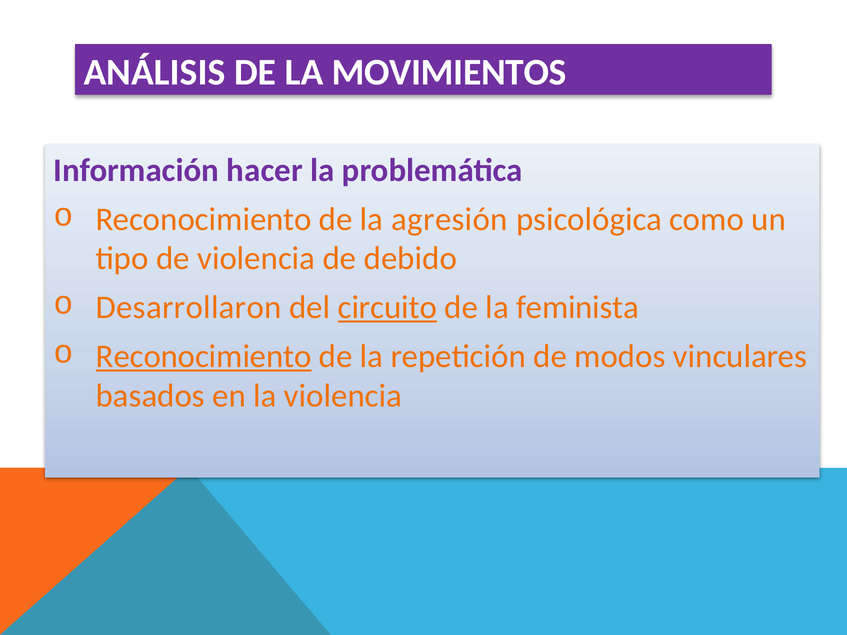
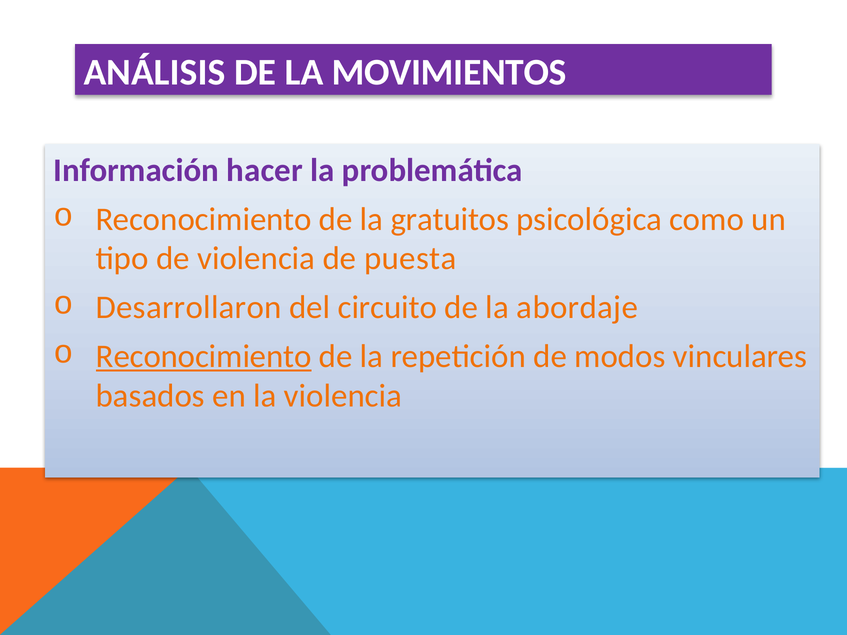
agresión: agresión -> gratuitos (450, 219)
debido: debido -> puesta (410, 259)
circuito underline: present -> none (387, 308)
feminista: feminista -> abordaje (577, 308)
